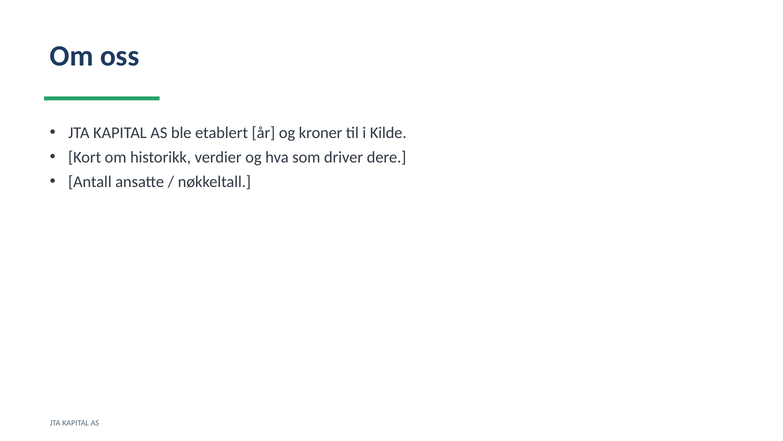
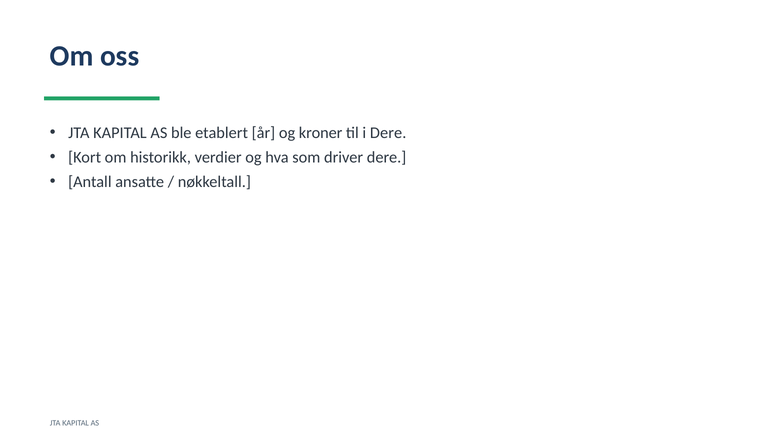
i Kilde: Kilde -> Dere (388, 133)
